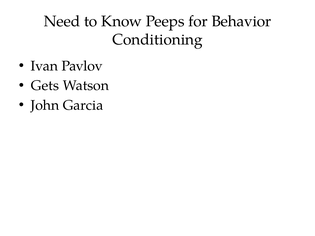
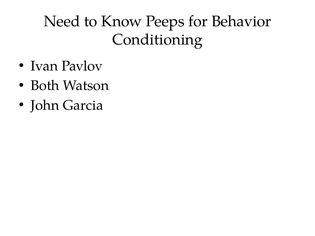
Gets: Gets -> Both (45, 86)
